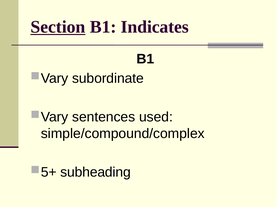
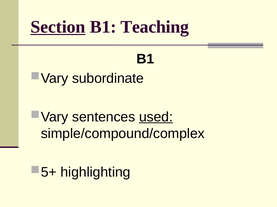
Indicates: Indicates -> Teaching (155, 27)
used underline: none -> present (156, 117)
subheading: subheading -> highlighting (95, 173)
